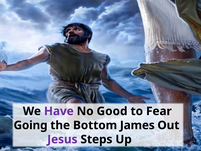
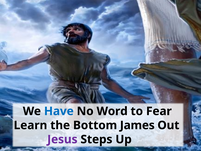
Have colour: purple -> blue (59, 111)
Good: Good -> Word (112, 111)
Going: Going -> Learn (30, 125)
